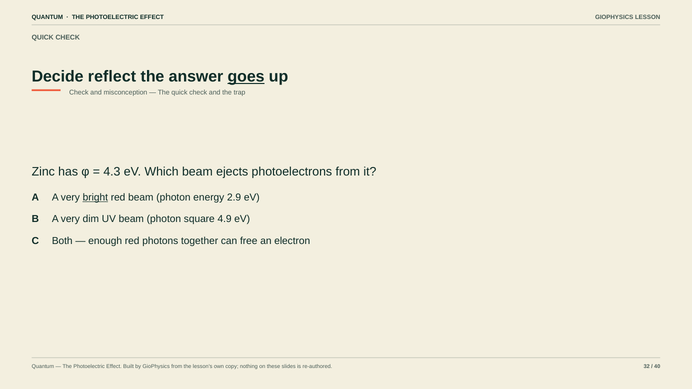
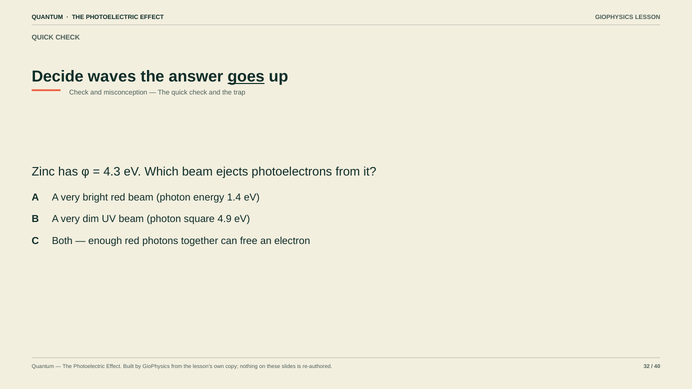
reflect: reflect -> waves (112, 77)
bright underline: present -> none (95, 198)
2.9: 2.9 -> 1.4 (234, 198)
